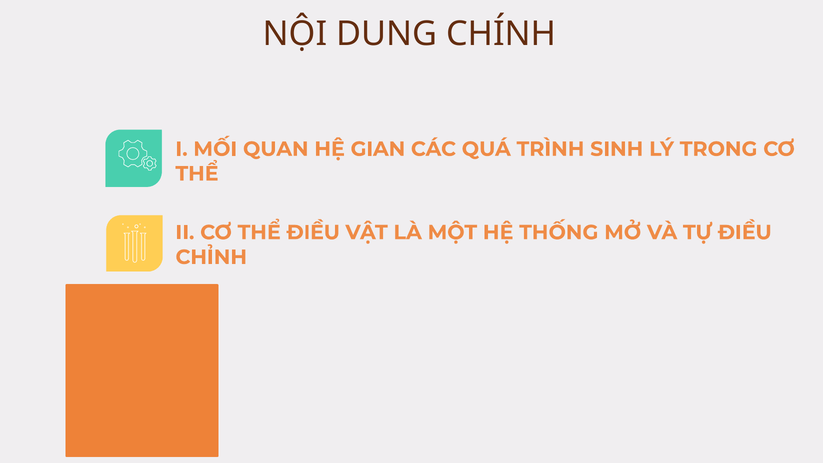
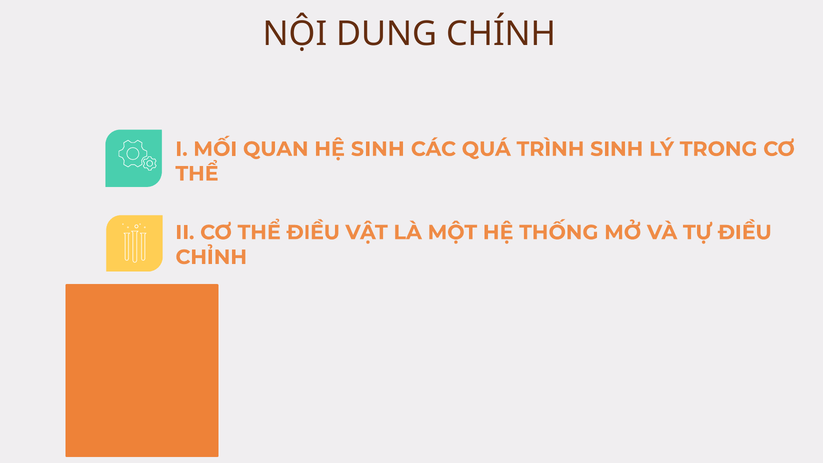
HỆ GIAN: GIAN -> SINH (378, 149)
